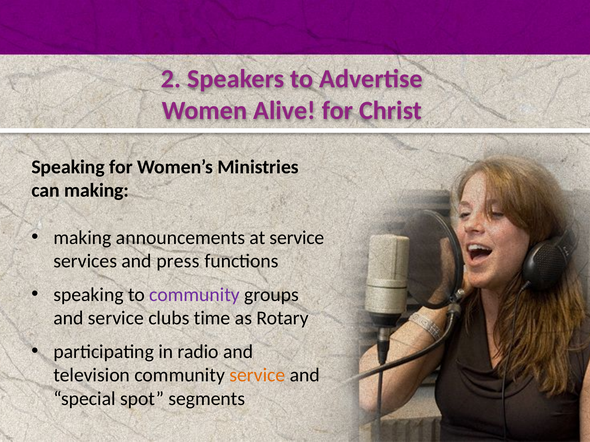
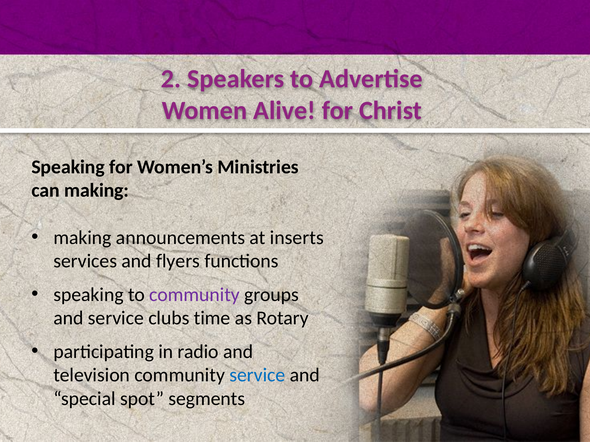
at service: service -> inserts (297, 238)
press: press -> flyers (178, 261)
service colour: orange -> blue (257, 376)
